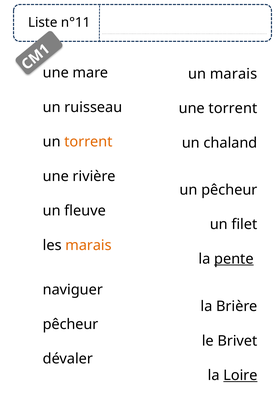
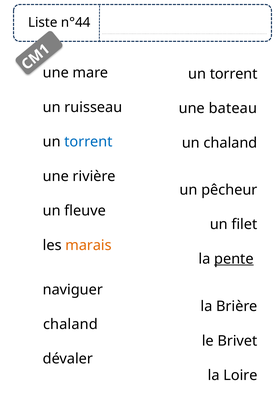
n°11: n°11 -> n°44 (76, 22)
marais: marais -> torrent (234, 74)
une torrent: torrent -> bateau (233, 108)
torrent colour: orange -> blue (88, 142)
pêcheur: pêcheur -> chaland (70, 324)
Loire underline: present -> none (240, 375)
